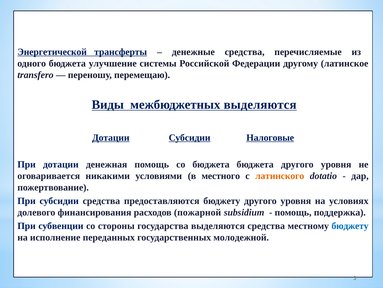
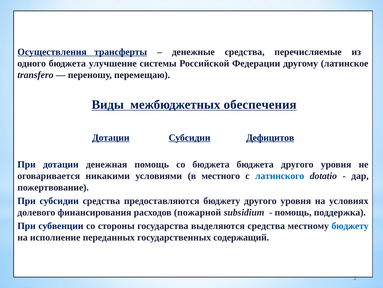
Энергетической: Энергетической -> Осуществления (52, 52)
межбюджетных выделяются: выделяются -> обеспечения (260, 104)
Налоговые: Налоговые -> Дефицитов (270, 137)
латинского colour: orange -> blue (280, 176)
молодежной: молодежной -> содержащий (241, 237)
